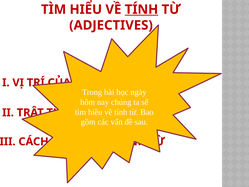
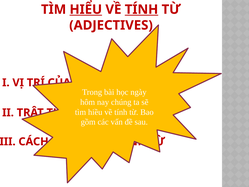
HIỂU underline: none -> present (86, 9)
